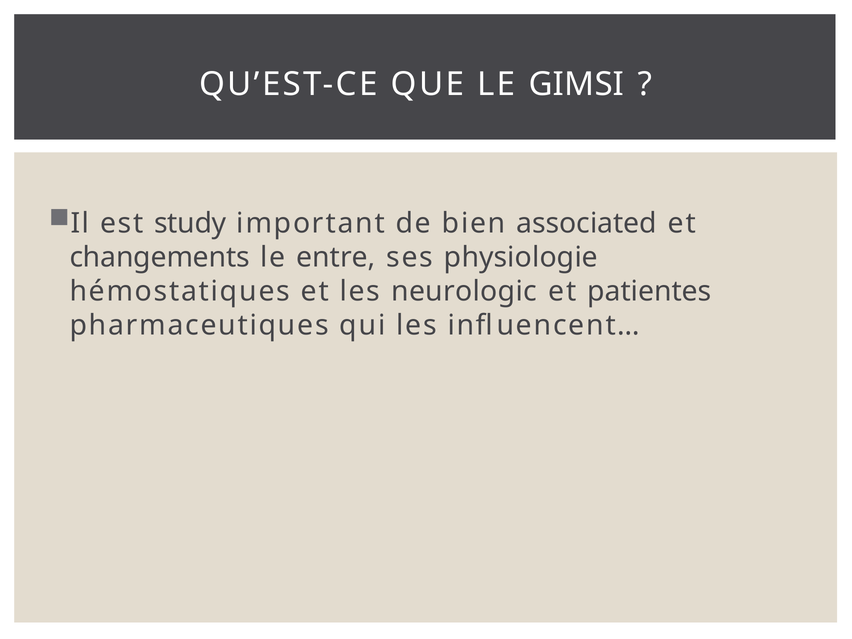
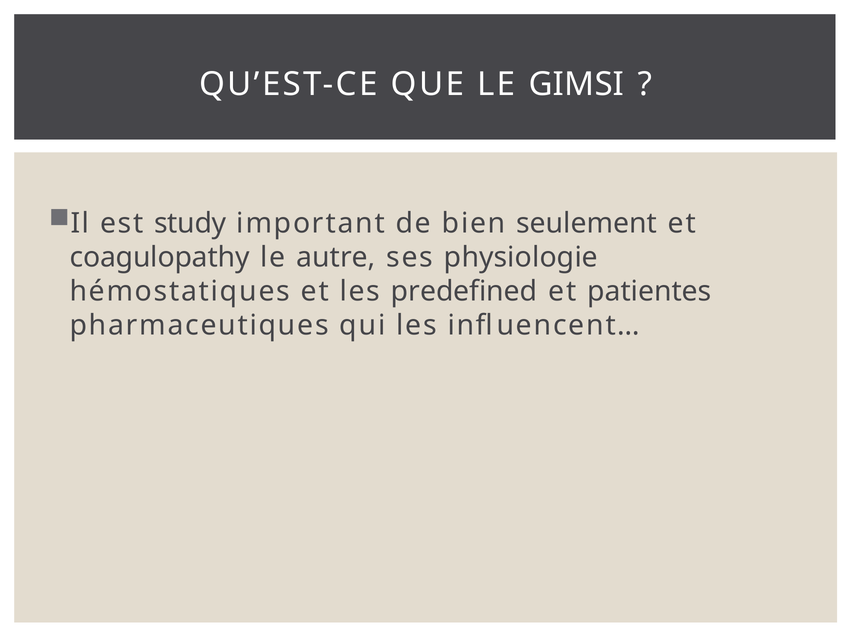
associated: associated -> seulement (587, 223)
changements: changements -> coagulopathy (160, 257)
entre: entre -> autre (336, 257)
neurologic: neurologic -> predefined (464, 291)
